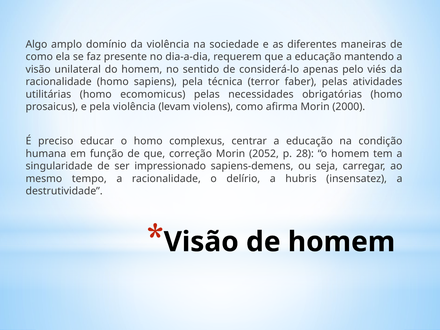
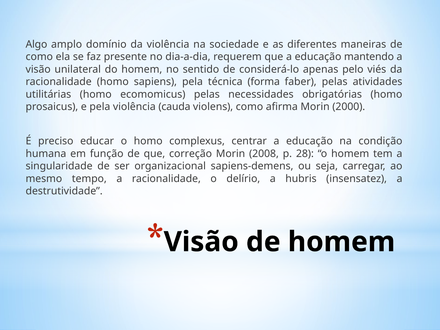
terror: terror -> forma (264, 82)
levam: levam -> cauda (174, 107)
2052: 2052 -> 2008 (264, 154)
impressionado: impressionado -> organizacional (170, 166)
